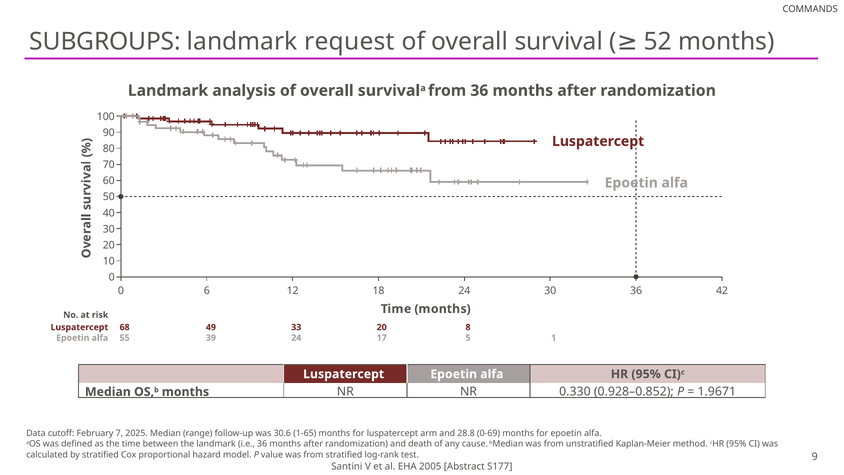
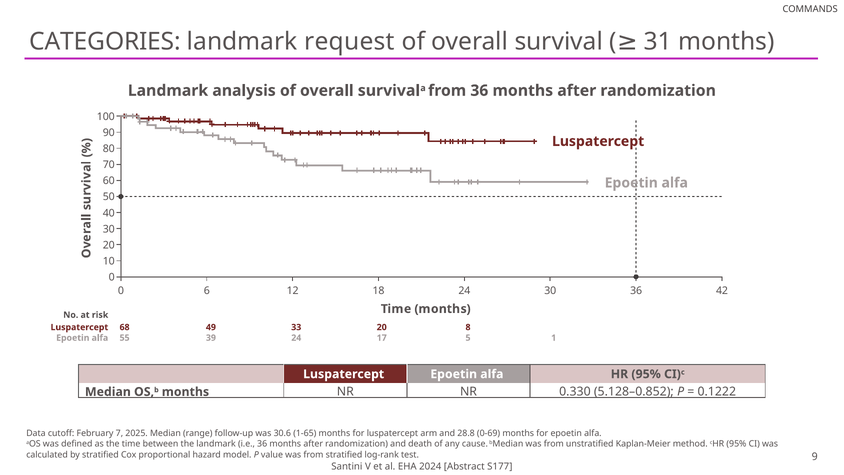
SUBGROUPS: SUBGROUPS -> CATEGORIES (105, 41)
52: 52 -> 31 (658, 41)
0.928–0.852: 0.928–0.852 -> 5.128–0.852 (634, 392)
1.9671: 1.9671 -> 0.1222 (717, 392)
2005: 2005 -> 2024 (430, 466)
